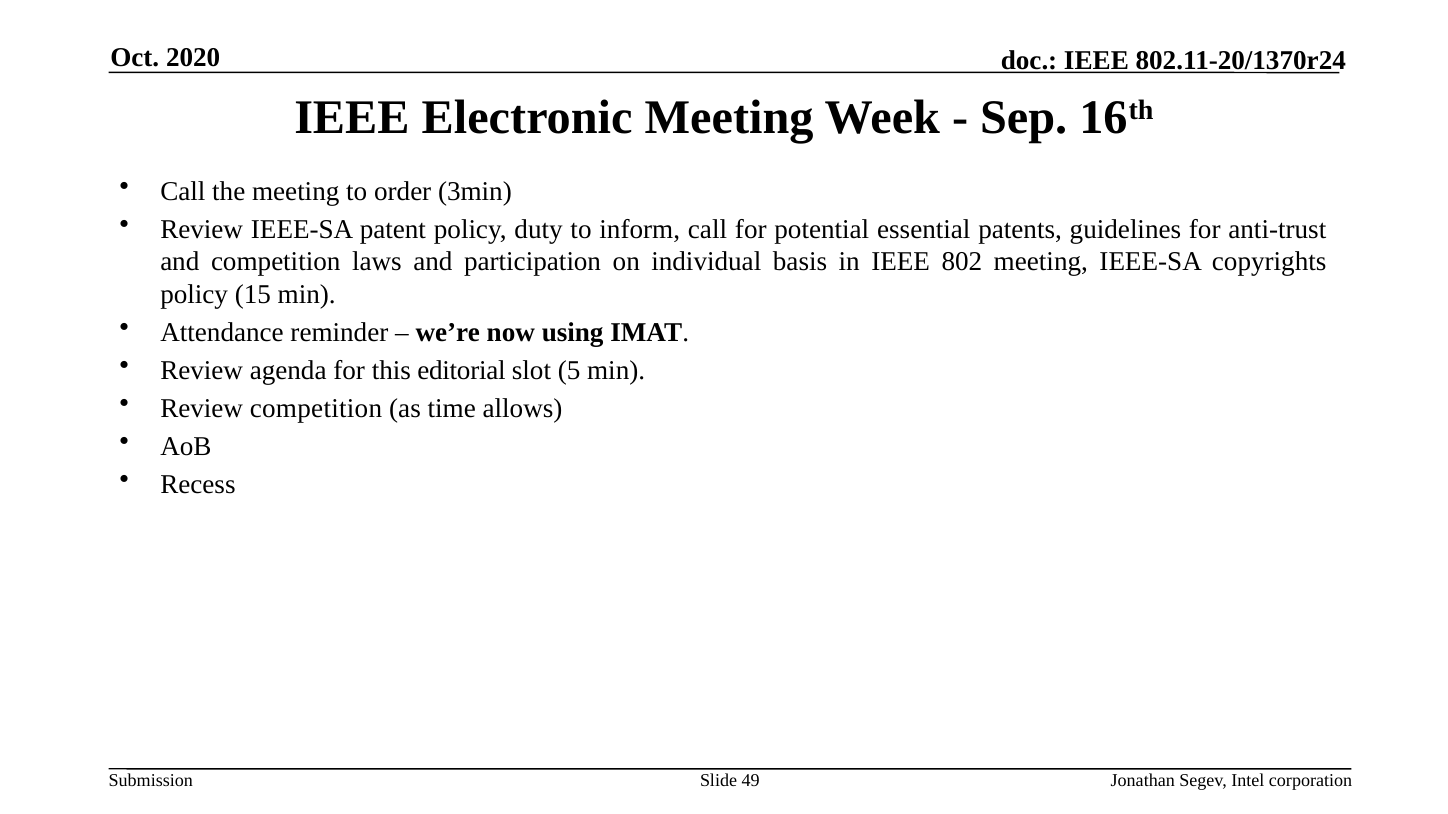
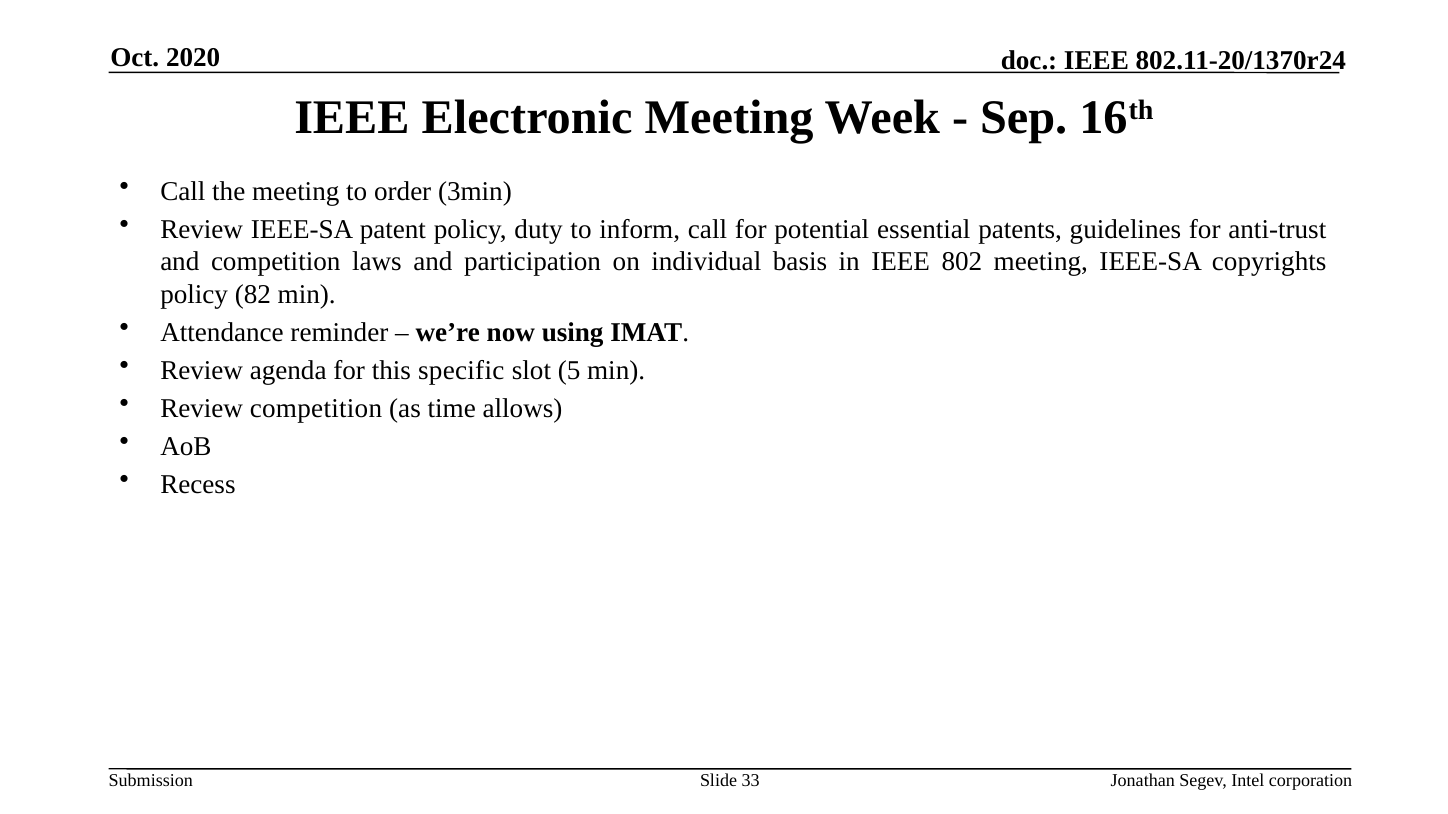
15: 15 -> 82 (253, 295)
editorial: editorial -> specific (461, 371)
49: 49 -> 33 (751, 781)
